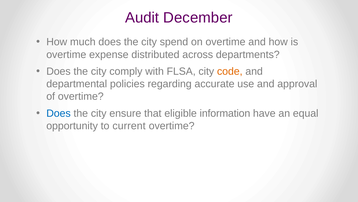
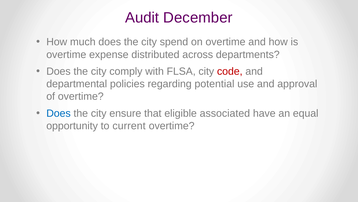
code colour: orange -> red (230, 71)
accurate: accurate -> potential (214, 84)
information: information -> associated (225, 113)
